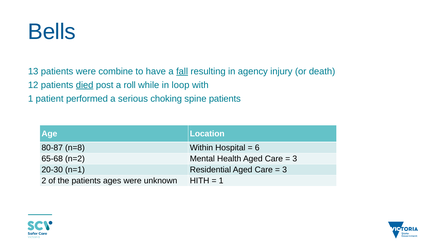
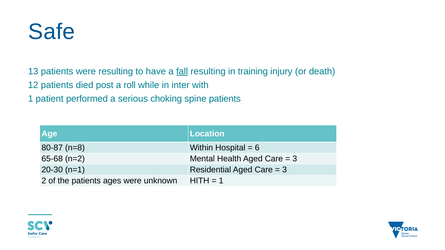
Bells: Bells -> Safe (52, 32)
were combine: combine -> resulting (116, 71)
agency: agency -> training (253, 71)
died underline: present -> none (85, 85)
loop: loop -> inter (181, 85)
